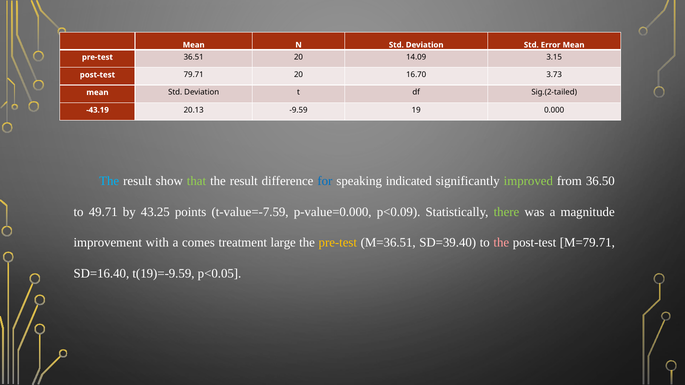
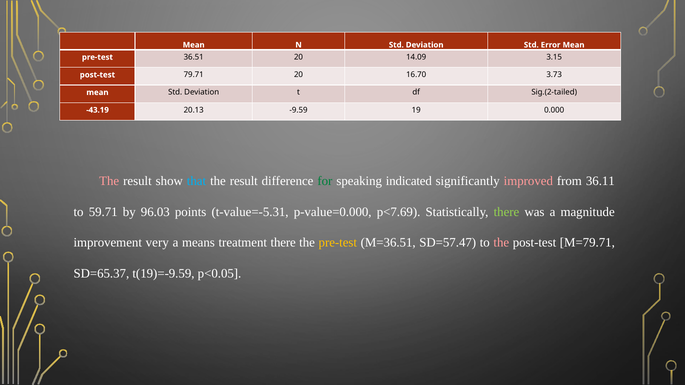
The colour: light blue -> pink (109, 181)
that colour: light green -> light blue (196, 181)
for colour: blue -> green (325, 181)
improved colour: light green -> pink (528, 181)
36.50: 36.50 -> 36.11 (600, 181)
49.71: 49.71 -> 59.71 (103, 212)
43.25: 43.25 -> 96.03 (155, 212)
t-value=-7.59: t-value=-7.59 -> t-value=-5.31 (250, 212)
p<0.09: p<0.09 -> p<7.69 (399, 212)
with: with -> very (157, 243)
comes: comes -> means (198, 243)
treatment large: large -> there (283, 243)
SD=39.40: SD=39.40 -> SD=57.47 (448, 243)
SD=16.40: SD=16.40 -> SD=65.37 (101, 274)
